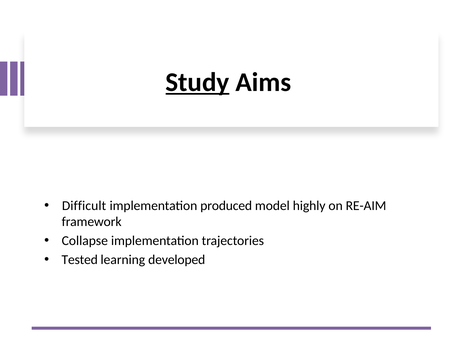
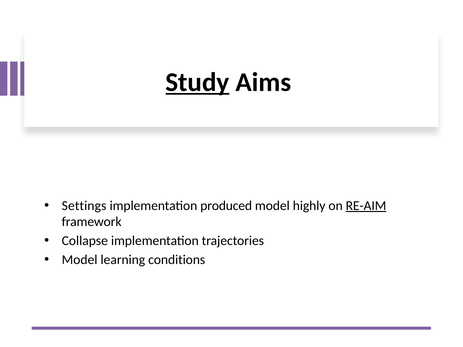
Difficult: Difficult -> Settings (84, 206)
RE-AIM underline: none -> present (366, 206)
Tested: Tested -> Model (80, 260)
developed: developed -> conditions (177, 260)
